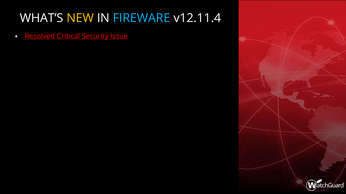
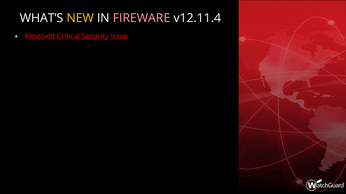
FIREWARE colour: light blue -> pink (142, 18)
